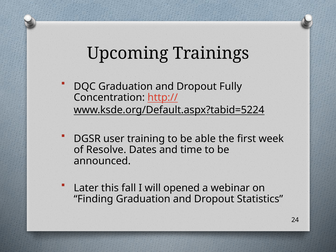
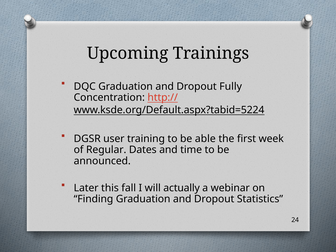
Resolve: Resolve -> Regular (106, 150)
opened: opened -> actually (182, 188)
